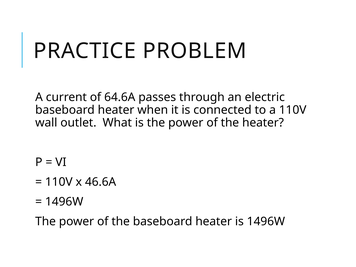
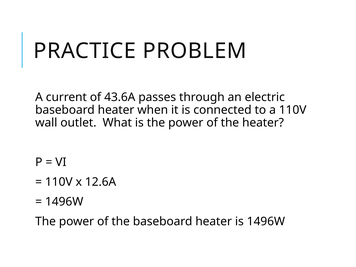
64.6A: 64.6A -> 43.6A (120, 97)
46.6A: 46.6A -> 12.6A (101, 182)
